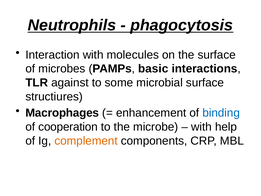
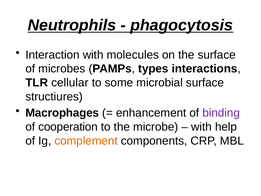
basic: basic -> types (153, 69)
against: against -> cellular (70, 83)
binding colour: blue -> purple (221, 113)
